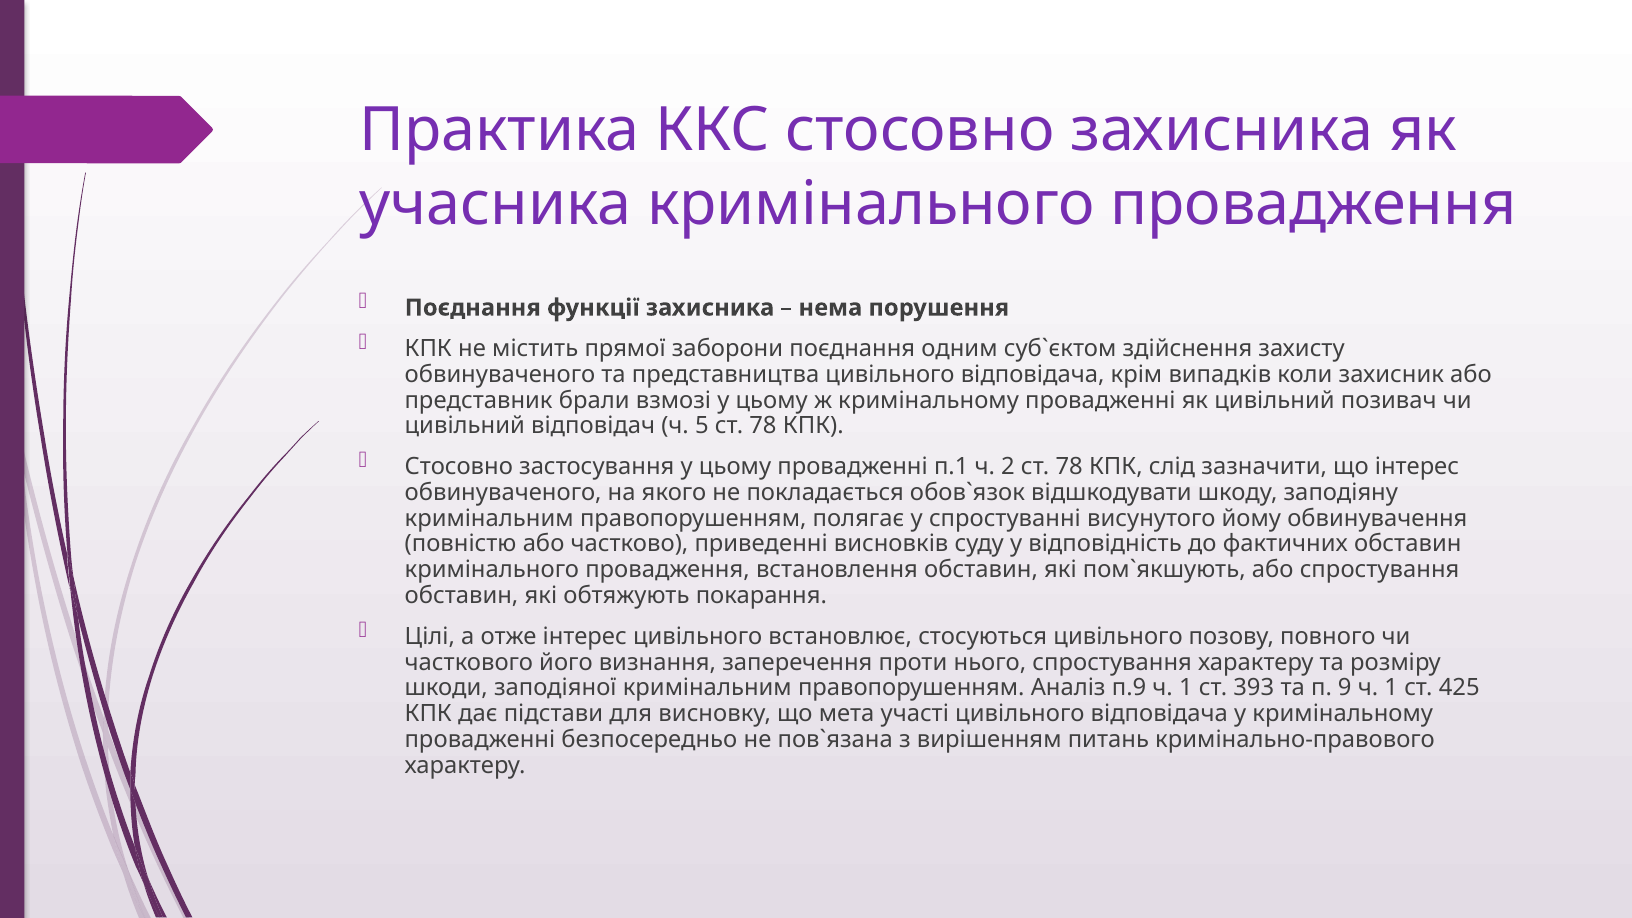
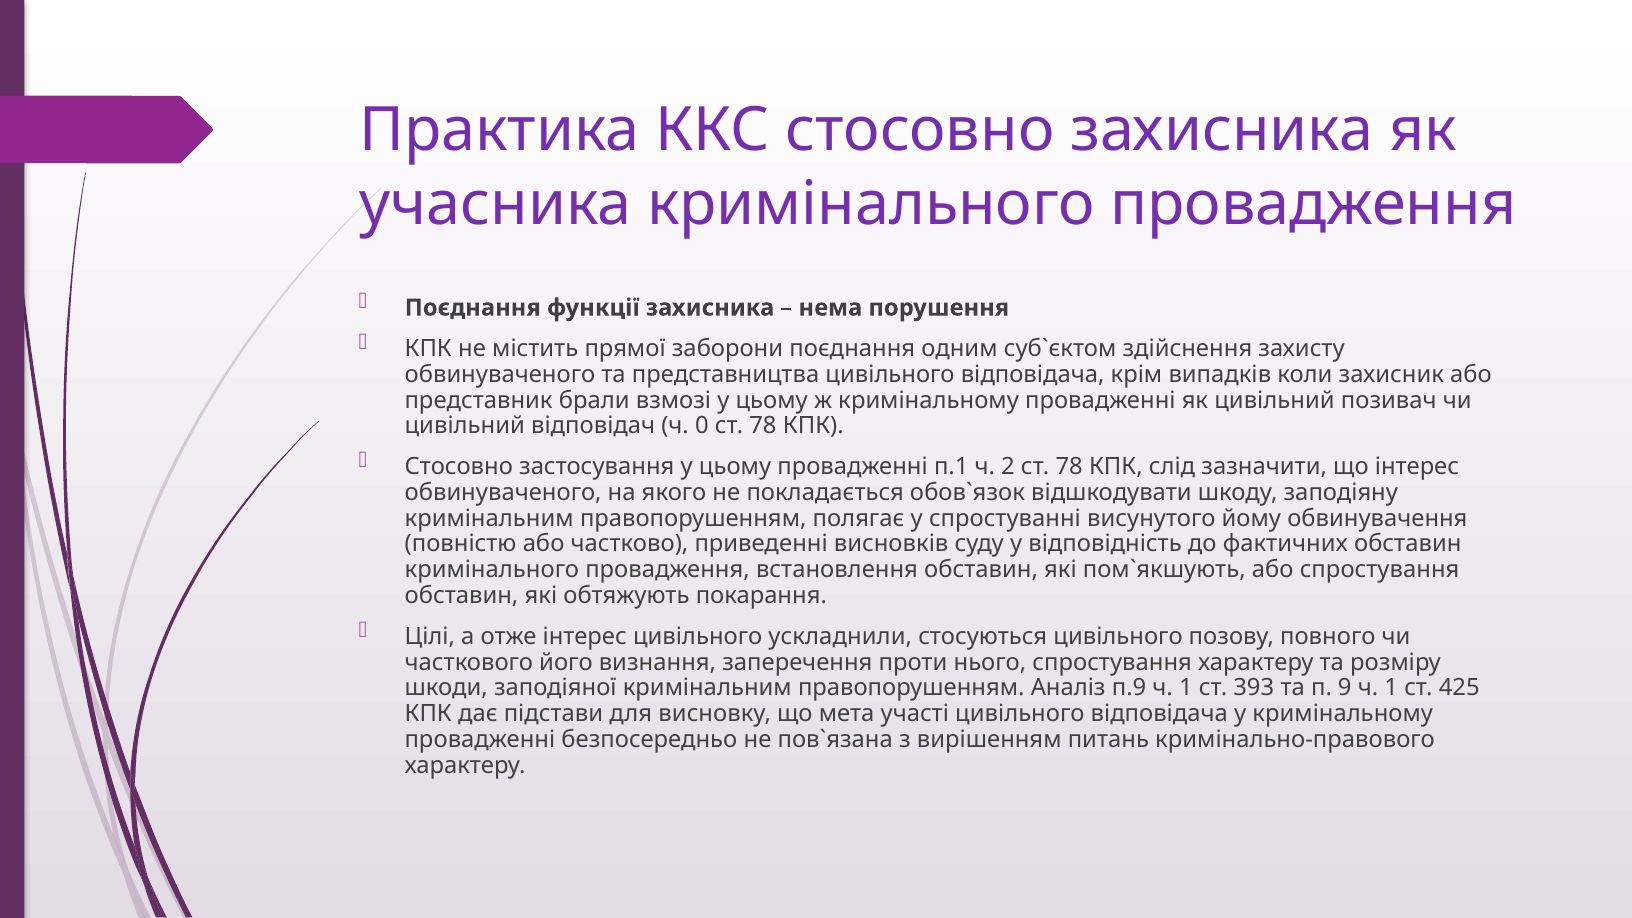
5: 5 -> 0 (702, 426)
встановлює: встановлює -> ускладнили (840, 637)
